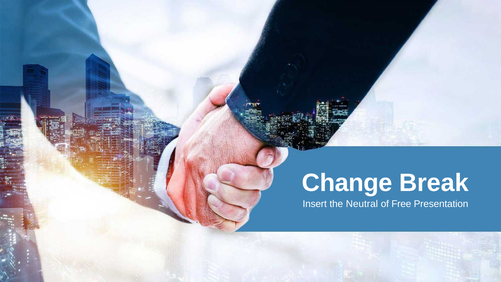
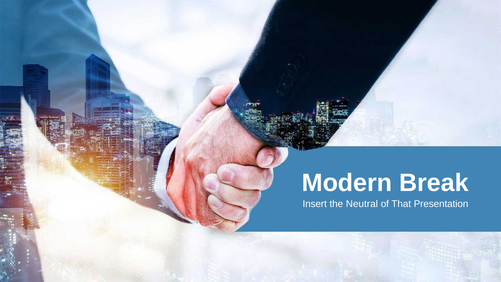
Change: Change -> Modern (347, 183)
Free: Free -> That (401, 204)
